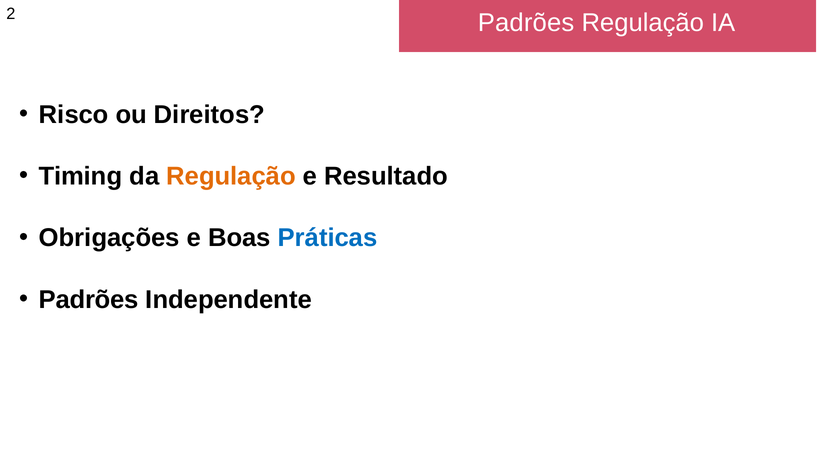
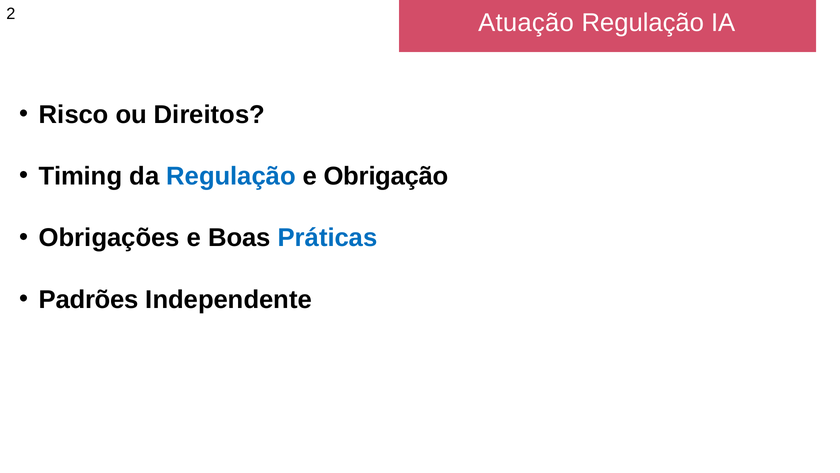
Padrões: Padrões -> Atuação (526, 23)
Regulação colour: orange -> blue (231, 176)
Resultado: Resultado -> Obrigação (386, 176)
